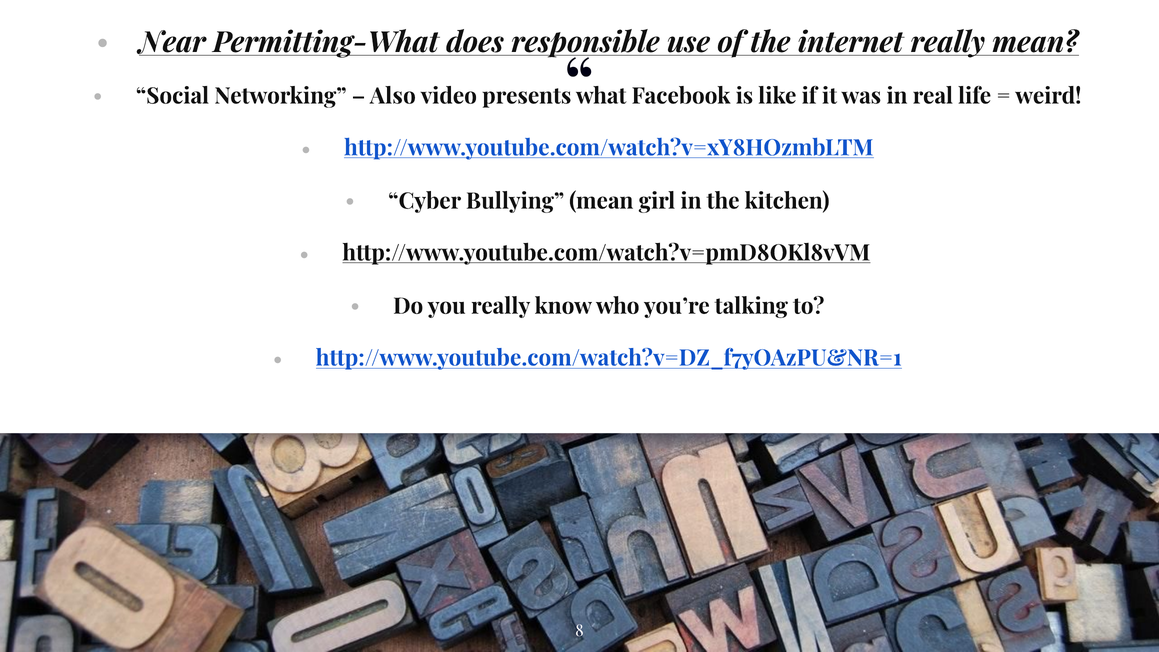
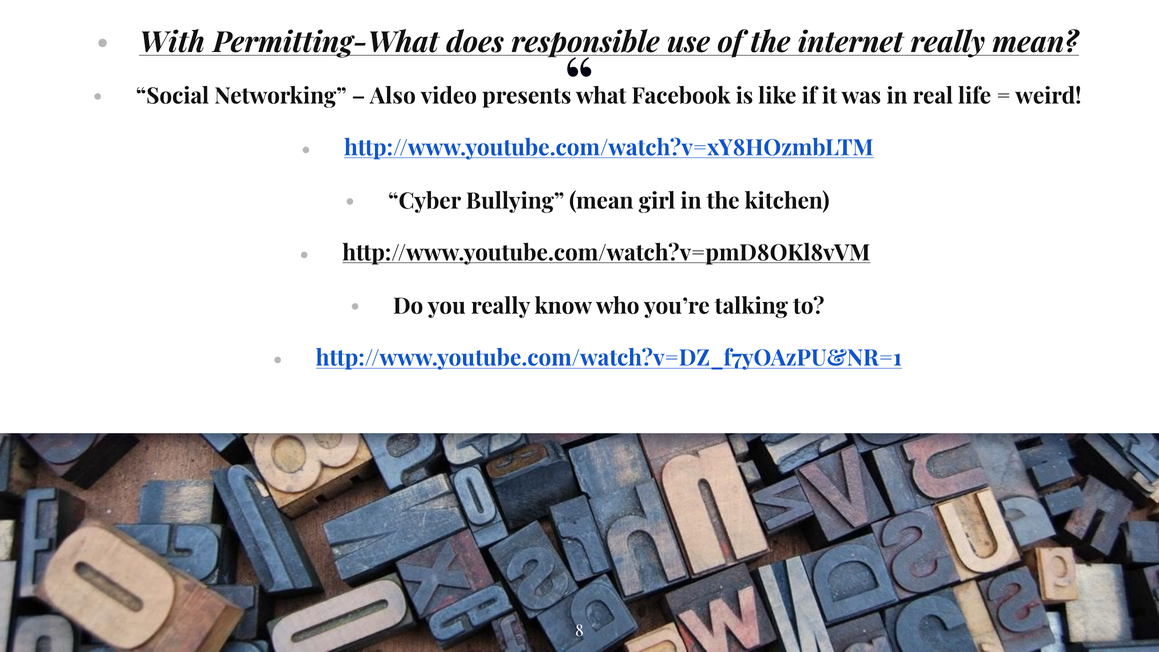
Near: Near -> With (172, 42)
